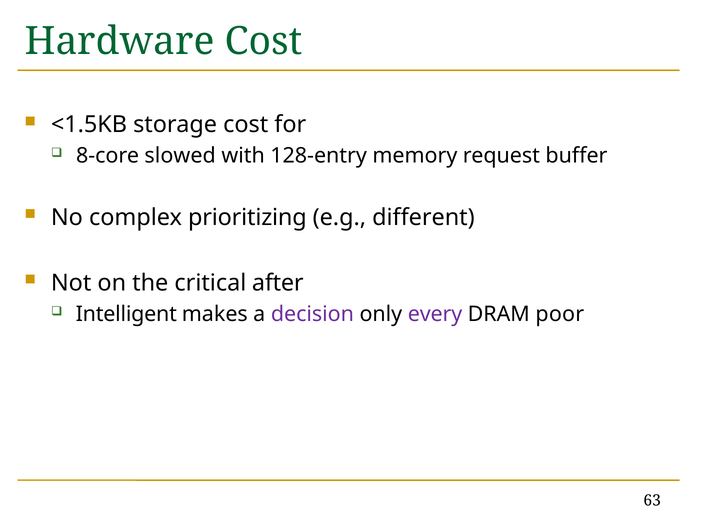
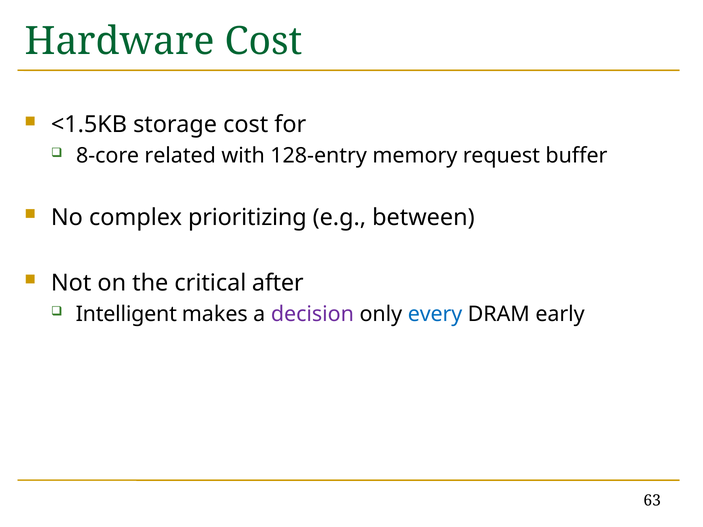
slowed: slowed -> related (180, 156)
different: different -> between (423, 218)
every colour: purple -> blue (435, 314)
poor: poor -> early (560, 314)
